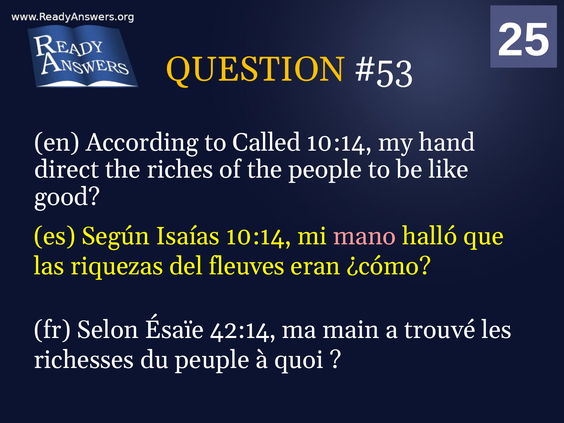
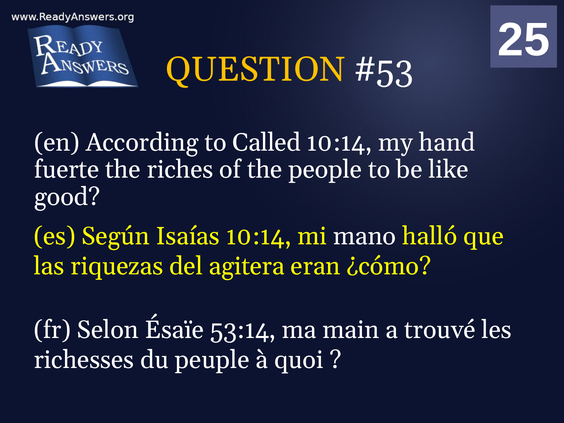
direct: direct -> fuerte (67, 170)
mano colour: pink -> white (365, 236)
fleuves: fleuves -> agitera (247, 266)
42:14: 42:14 -> 53:14 (243, 330)
